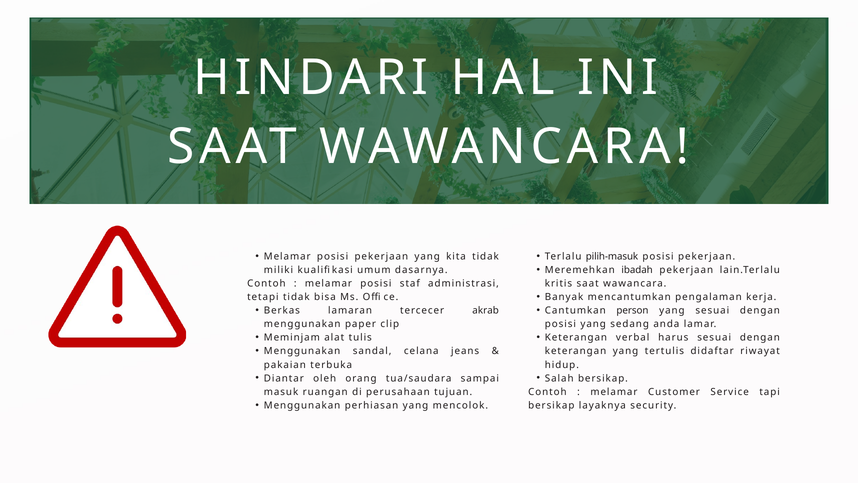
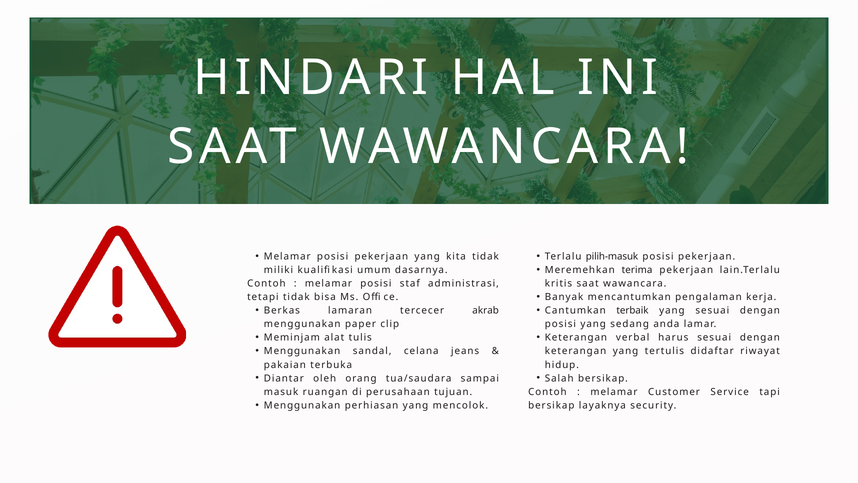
ibadah: ibadah -> terima (637, 270)
person: person -> terbaik (632, 310)
